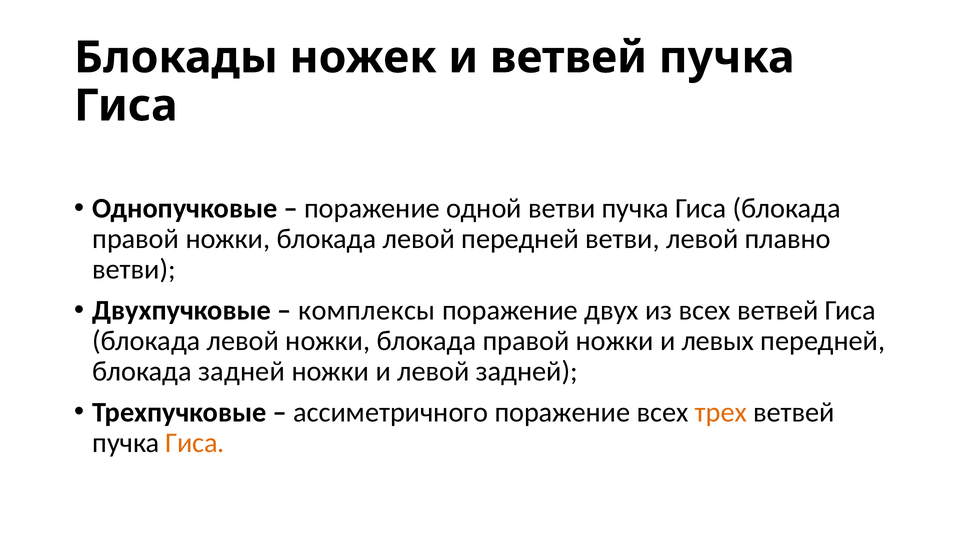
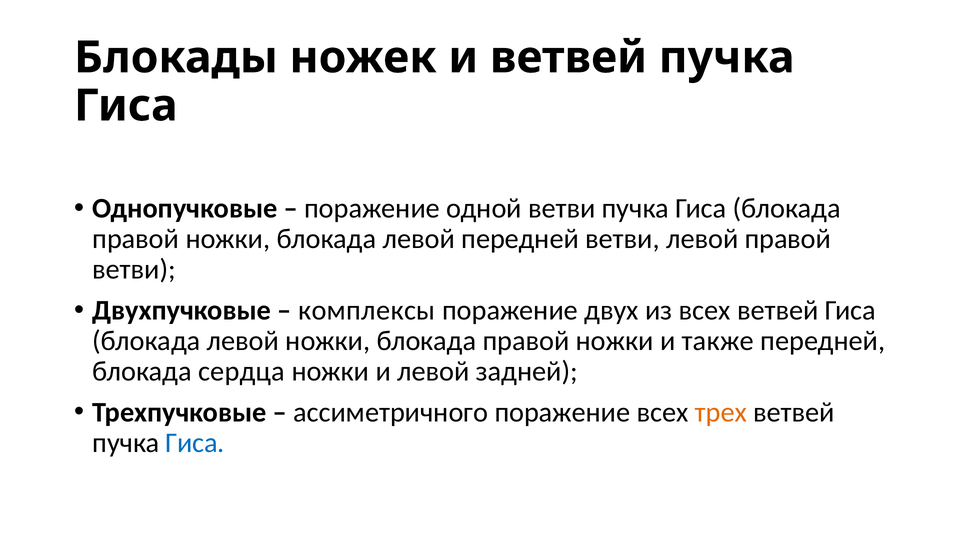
левой плавно: плавно -> правой (788, 239)
левых: левых -> также (718, 341)
блокада задней: задней -> сердца (242, 371)
Гиса colour: orange -> blue (195, 443)
